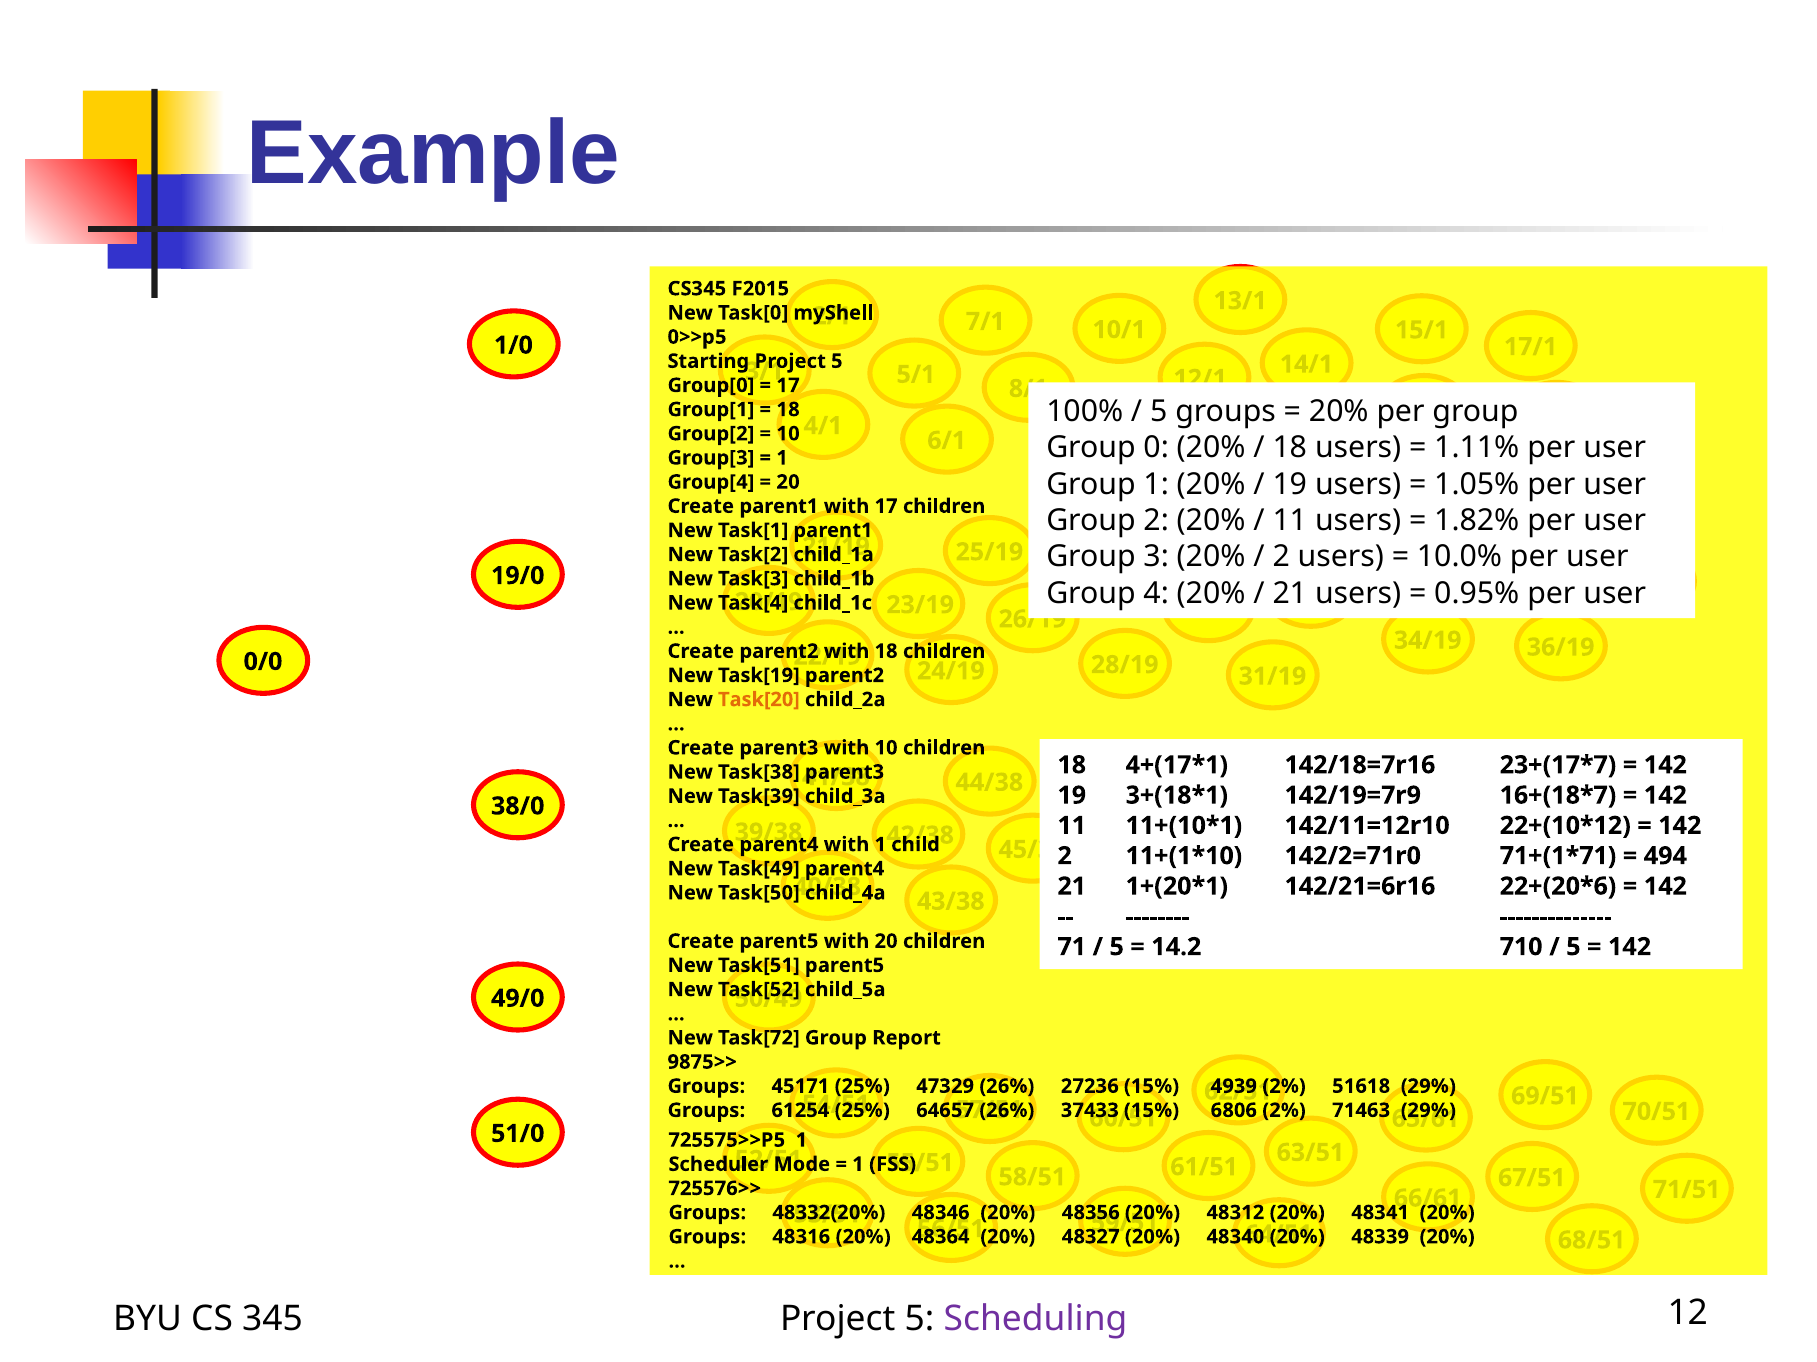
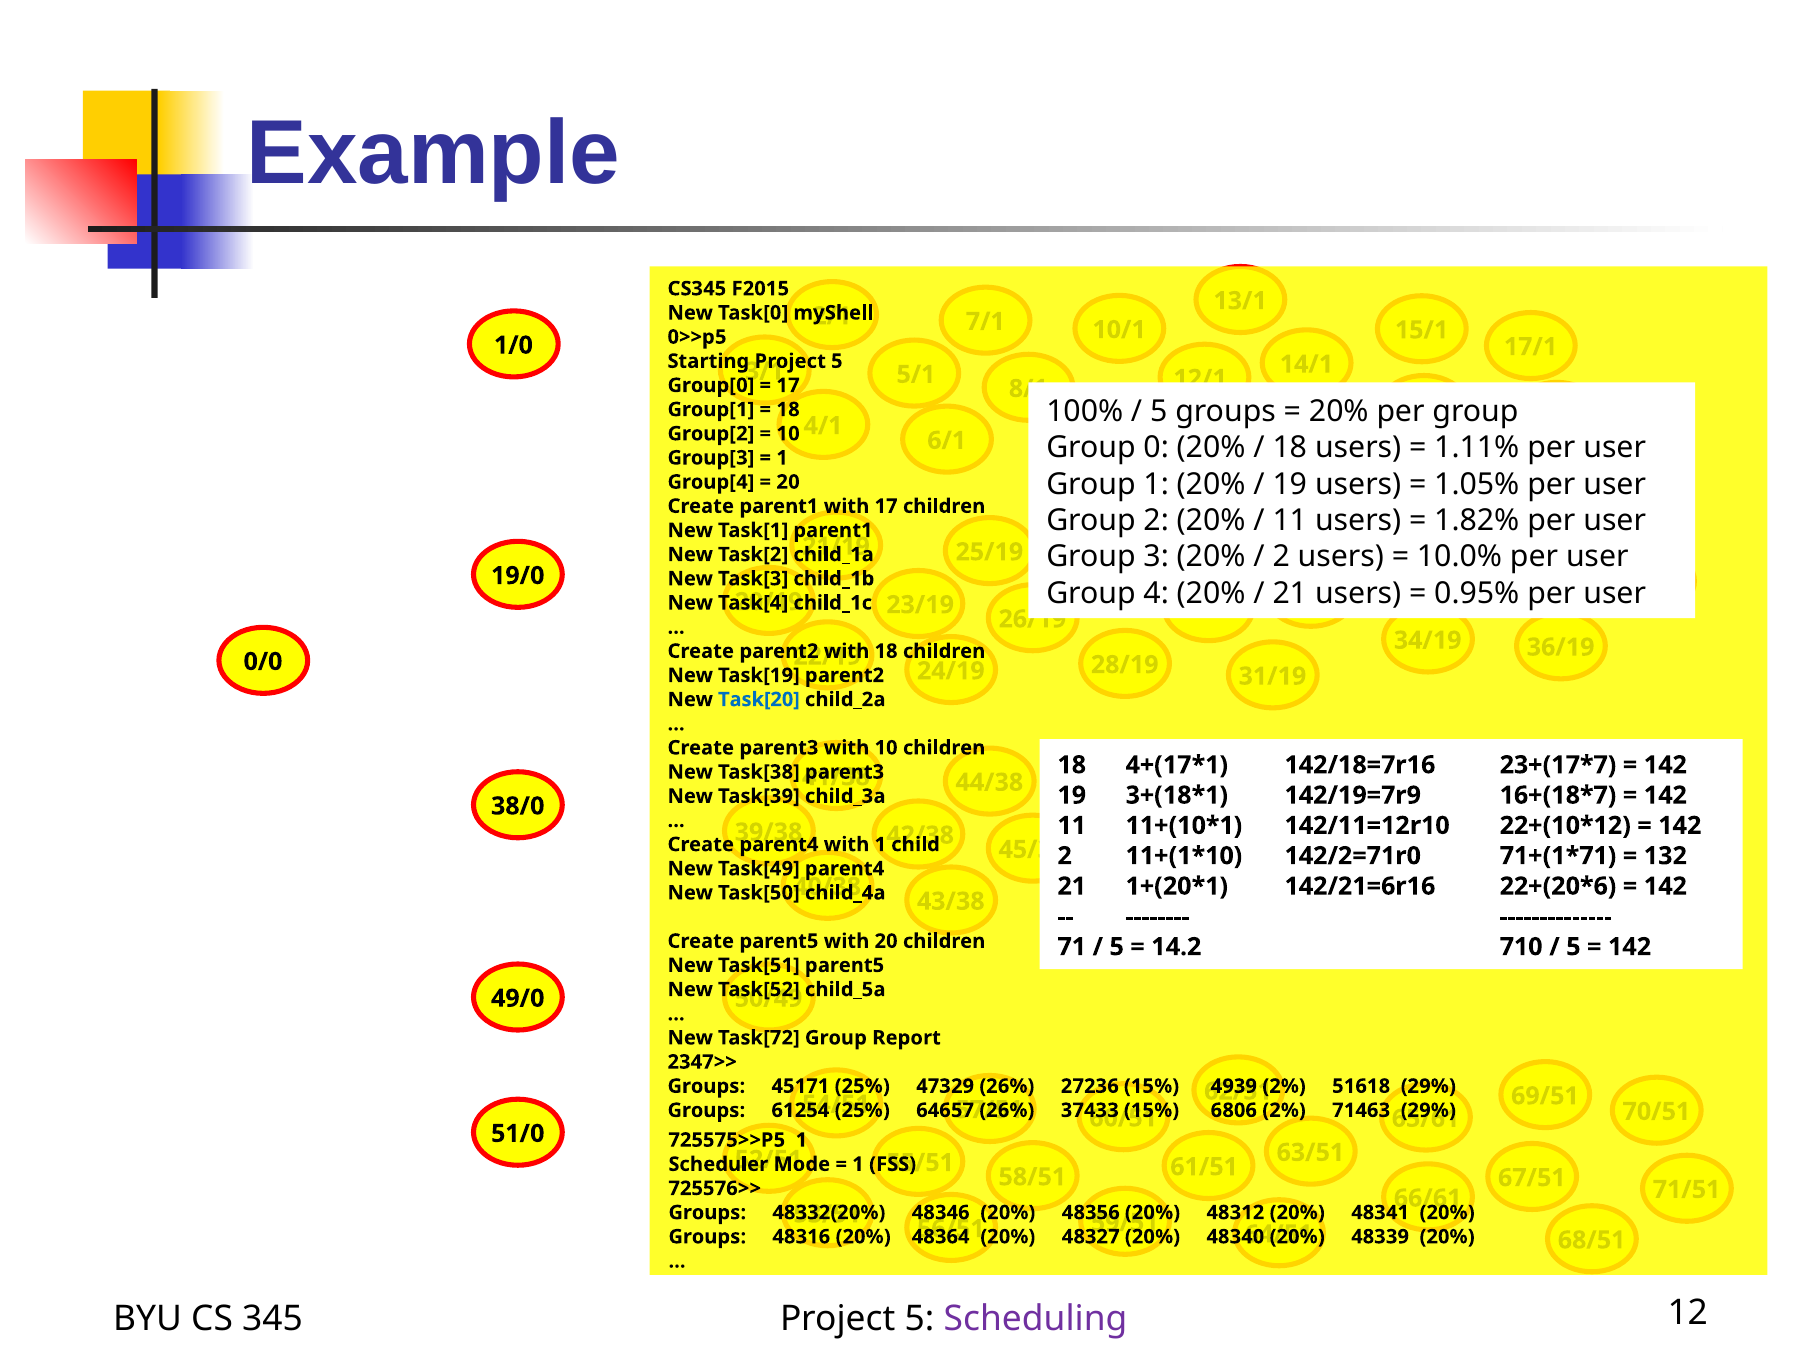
Task[20 colour: orange -> blue (759, 700)
494: 494 -> 132 (1665, 856)
9875>>: 9875>> -> 2347>> (702, 1063)
